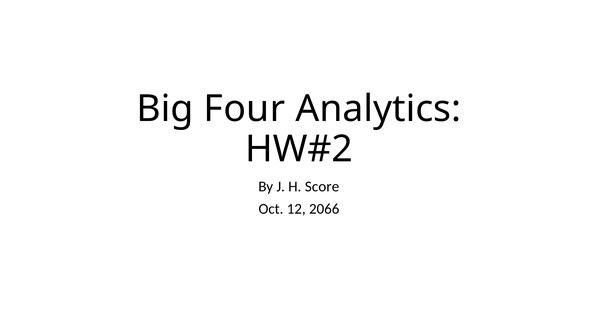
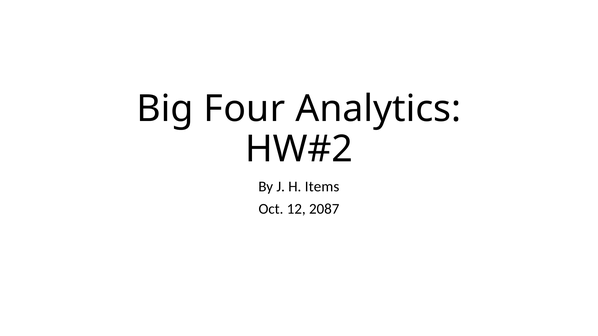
Score: Score -> Items (322, 187)
2066: 2066 -> 2087 (324, 209)
